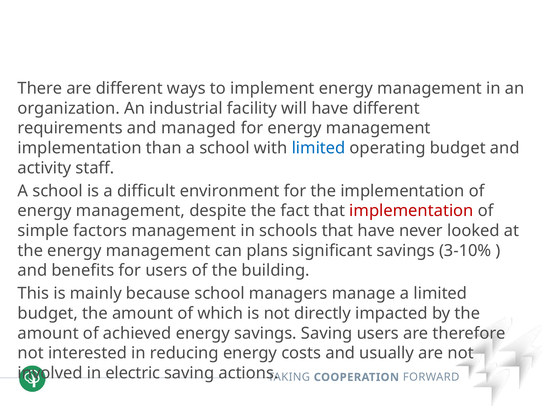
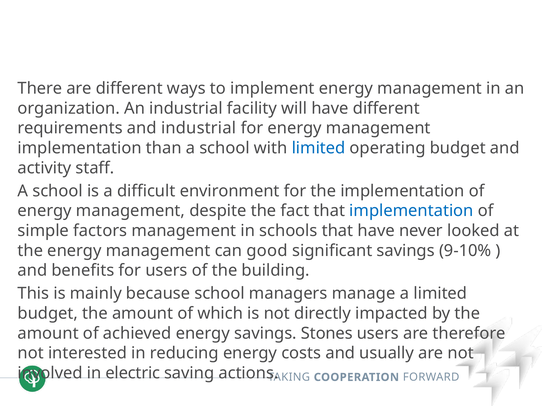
and managed: managed -> industrial (199, 128)
implementation colour: red -> blue (411, 211)
plans: plans -> good (267, 251)
3-10%: 3-10% -> 9-10% (465, 251)
savings Saving: Saving -> Stones (327, 334)
